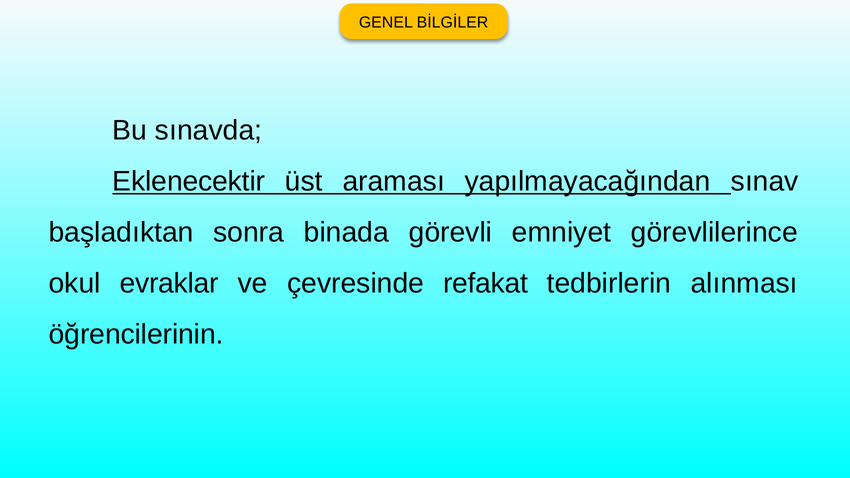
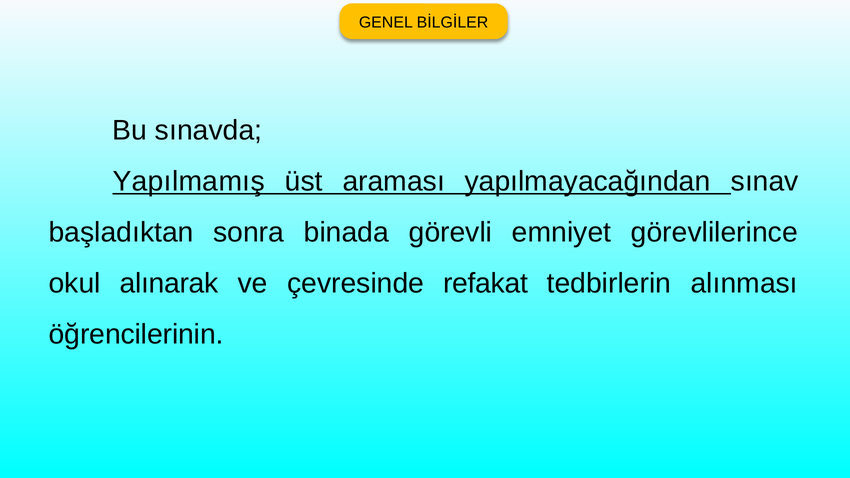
Eklenecektir: Eklenecektir -> Yapılmamış (189, 181)
evraklar: evraklar -> alınarak (169, 283)
